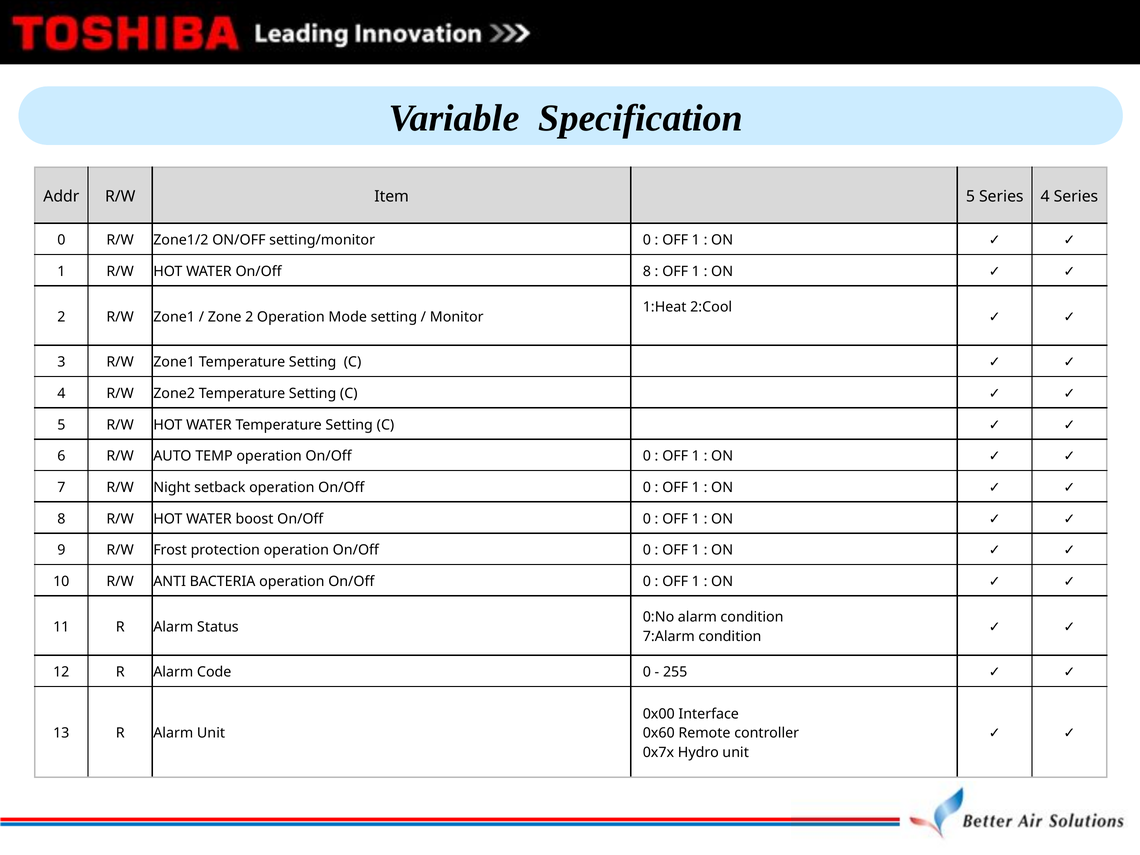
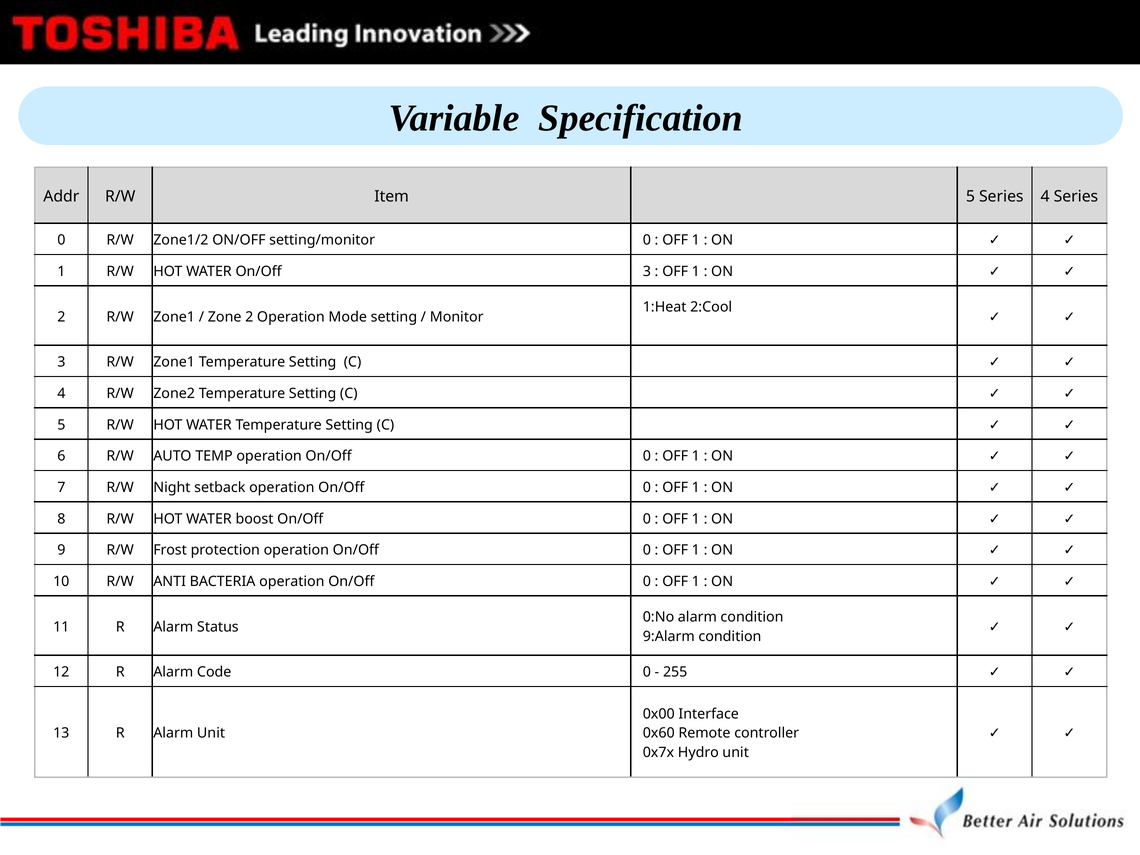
On/Off 8: 8 -> 3 (647, 271)
7:Alarm: 7:Alarm -> 9:Alarm (669, 637)
